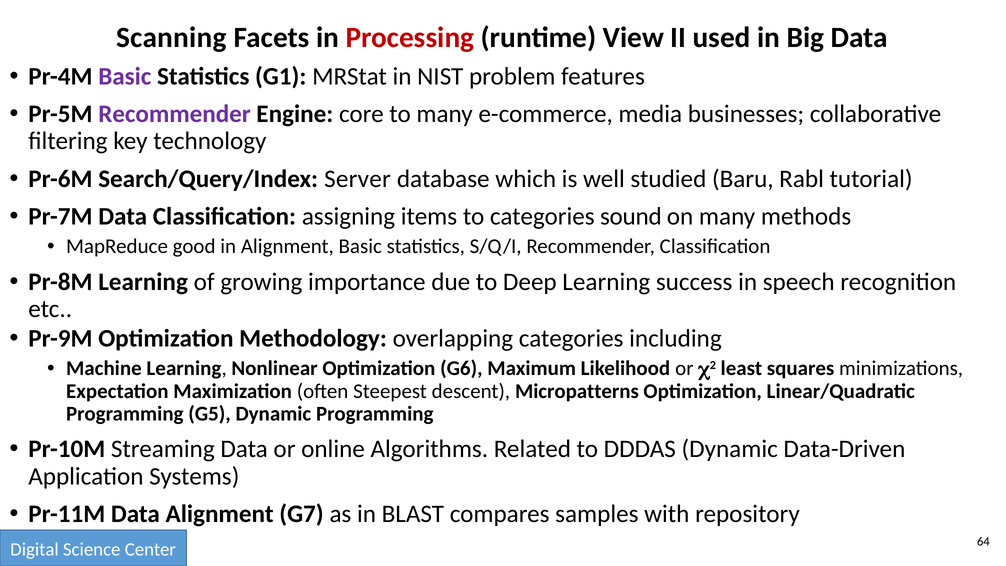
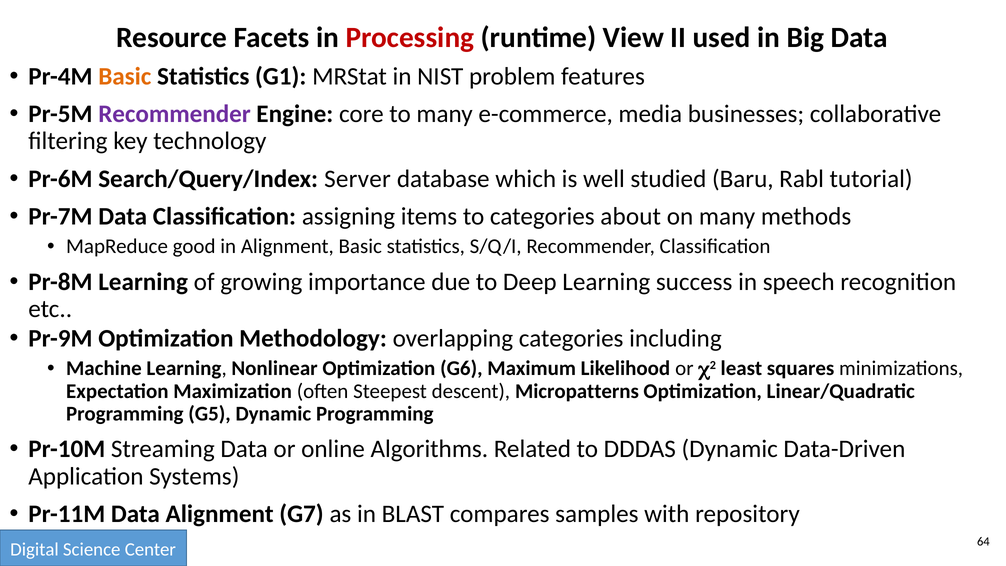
Scanning: Scanning -> Resource (172, 38)
Basic colour: purple -> orange (125, 76)
sound: sound -> about (631, 216)
